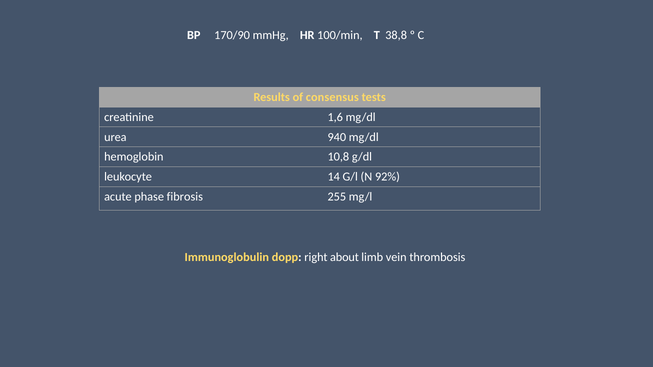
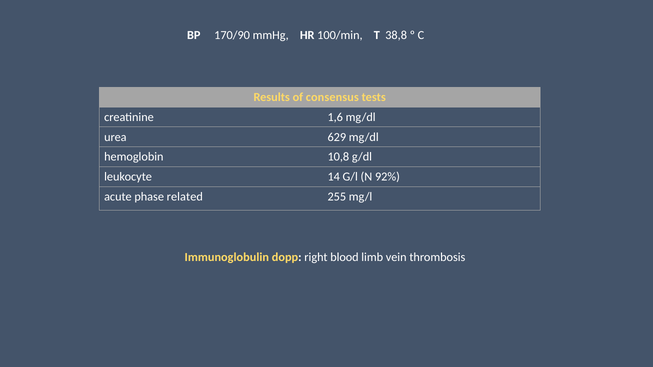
940: 940 -> 629 (337, 137)
fibrosis: fibrosis -> related (185, 197)
about: about -> blood (344, 257)
